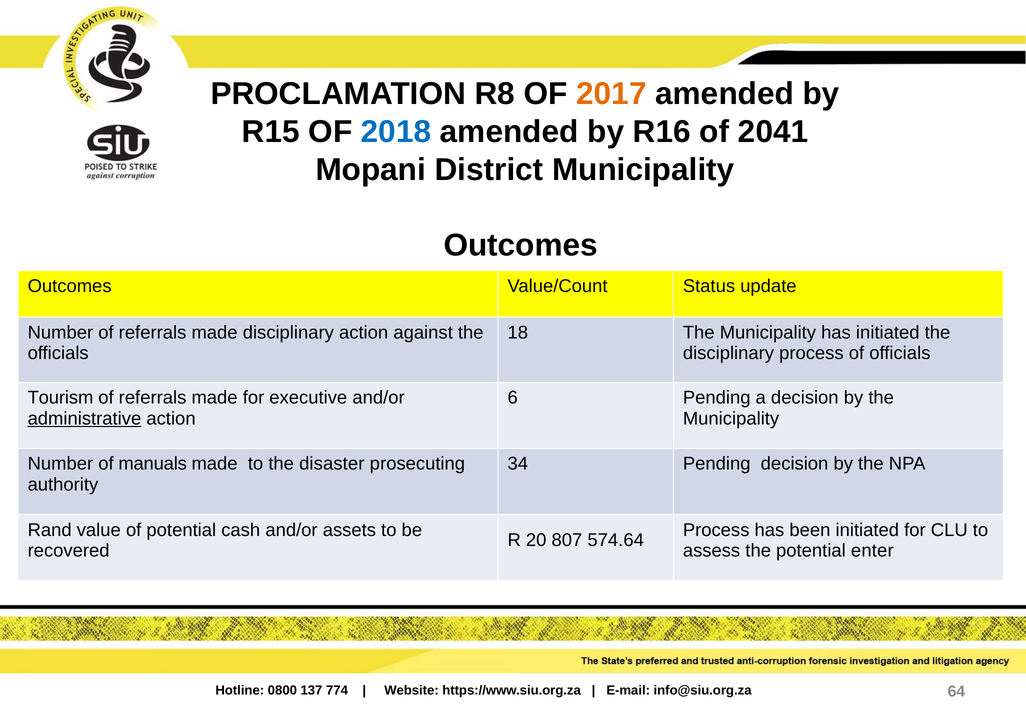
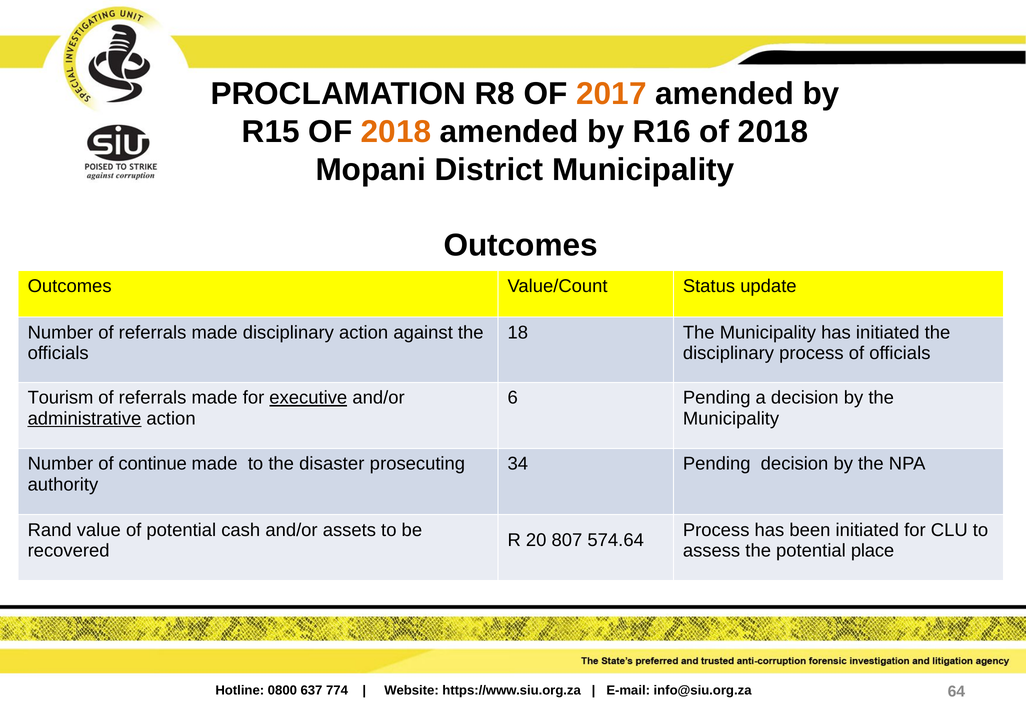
2018 colour: blue -> orange (396, 132)
R16 of 2041: 2041 -> 2018 (773, 132)
executive underline: none -> present (308, 398)
manuals: manuals -> continue (153, 464)
enter: enter -> place (873, 551)
137: 137 -> 637 (311, 691)
